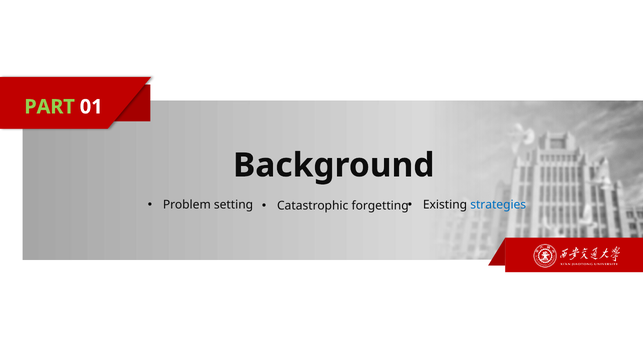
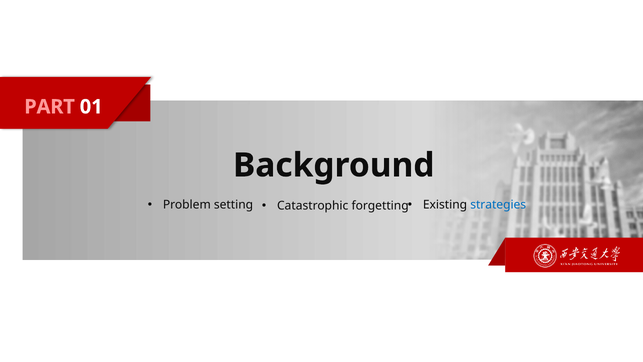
PART colour: light green -> pink (50, 107)
